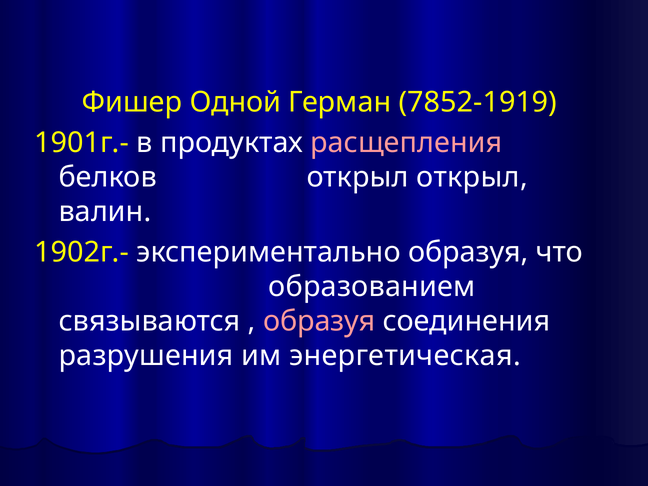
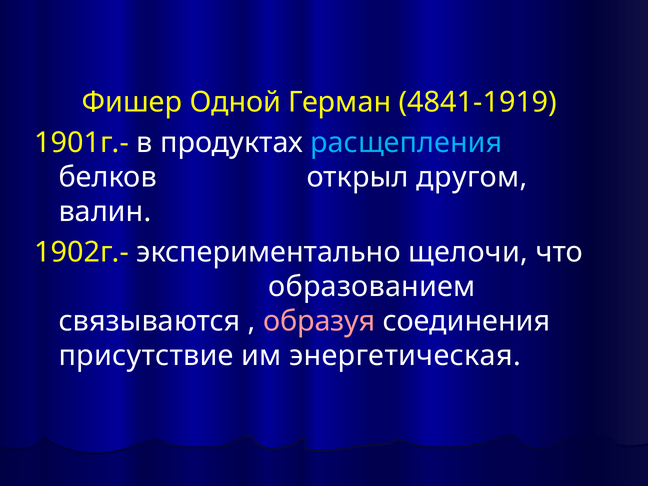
7852-1919: 7852-1919 -> 4841-1919 (478, 102)
расщепления colour: pink -> light blue (406, 143)
открыл открыл: открыл -> другом (472, 177)
экспериментально образуя: образуя -> щелочи (468, 252)
разрушения: разрушения -> присутствие (146, 356)
